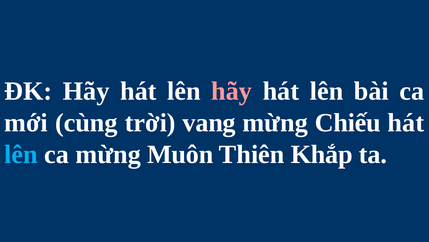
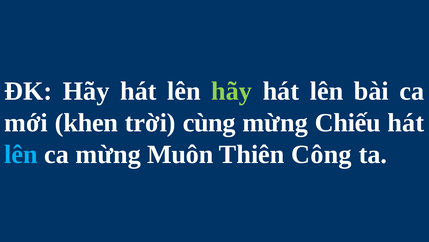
hãy colour: pink -> light green (232, 91)
cùng: cùng -> khen (86, 122)
vang: vang -> cùng (209, 122)
Khắp: Khắp -> Công (321, 154)
